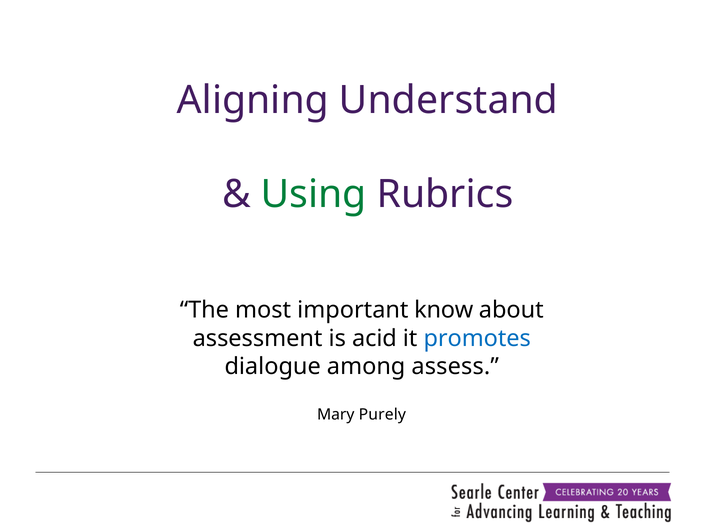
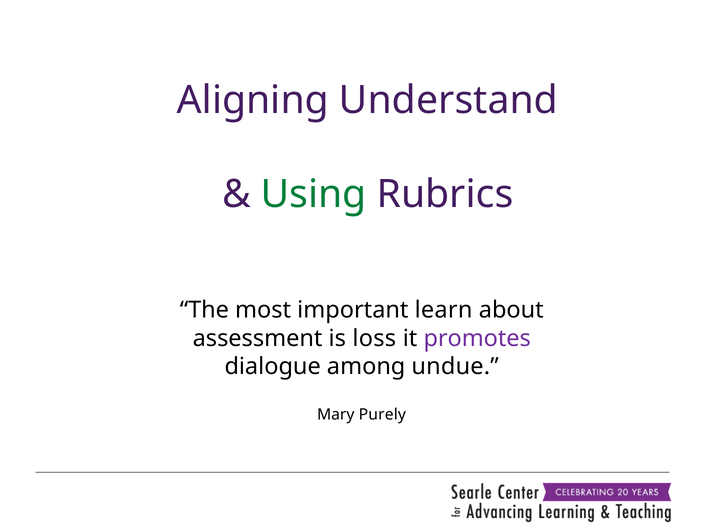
know: know -> learn (444, 310)
acid: acid -> loss (374, 339)
promotes colour: blue -> purple (477, 339)
assess: assess -> undue (455, 367)
